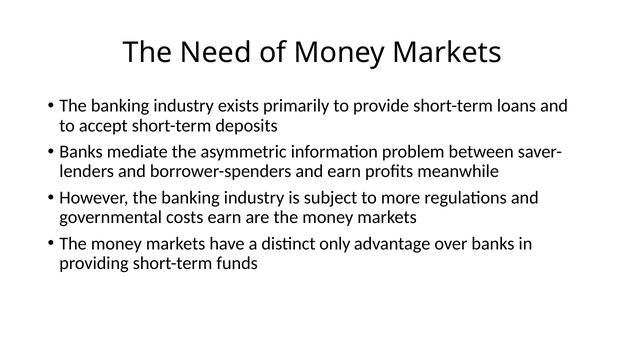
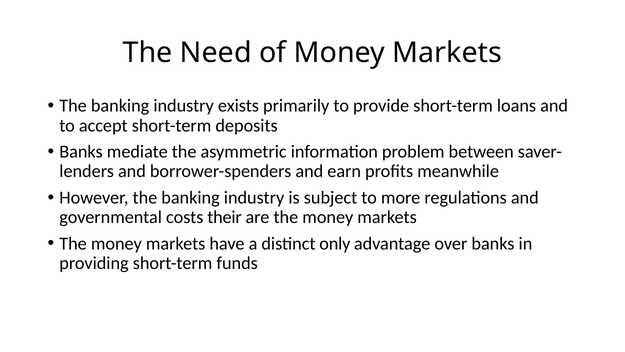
costs earn: earn -> their (225, 217)
